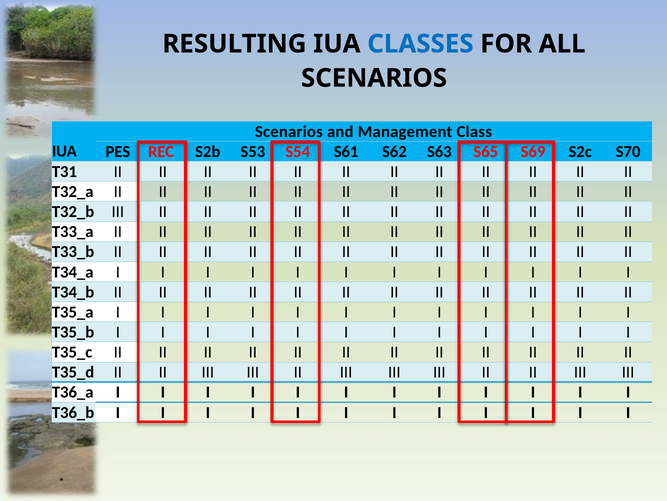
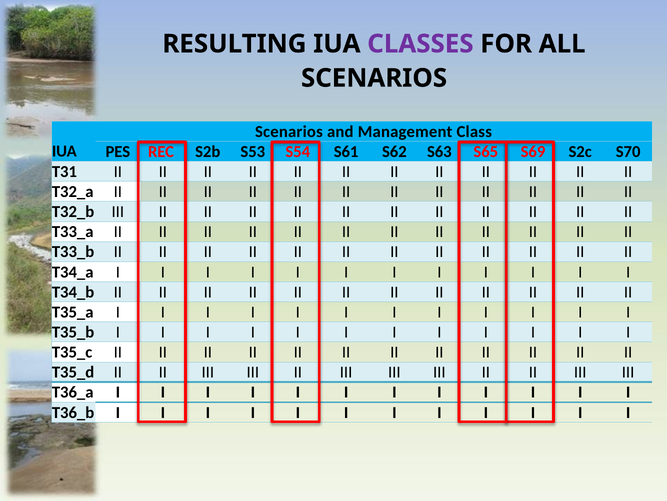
CLASSES colour: blue -> purple (420, 44)
